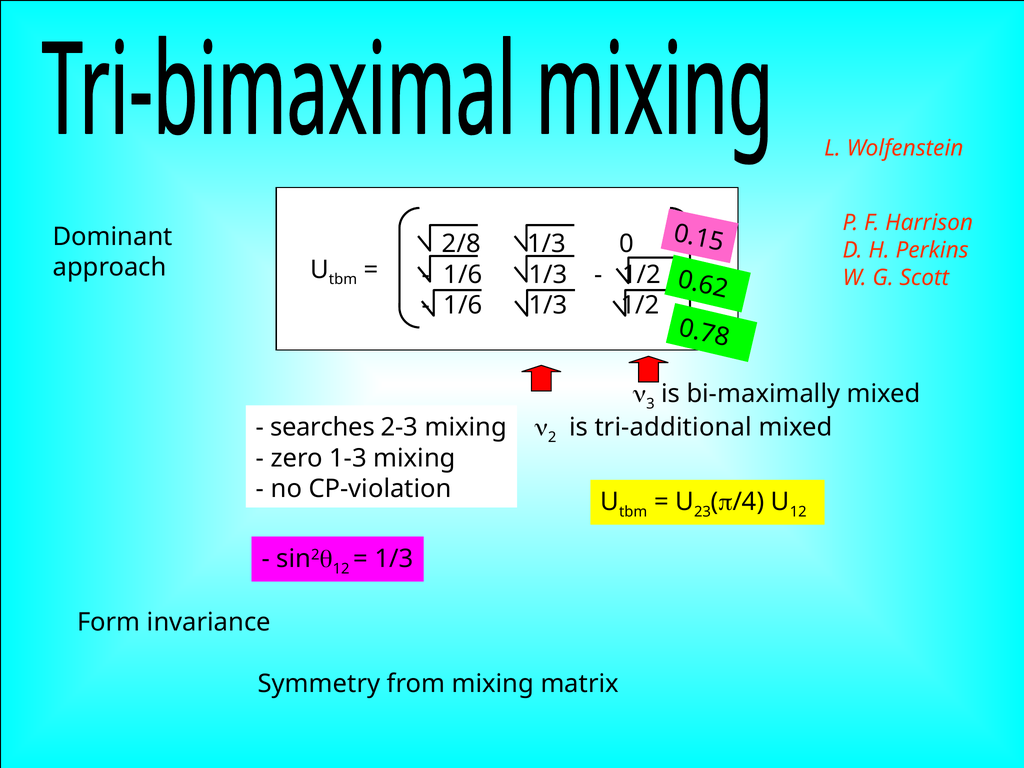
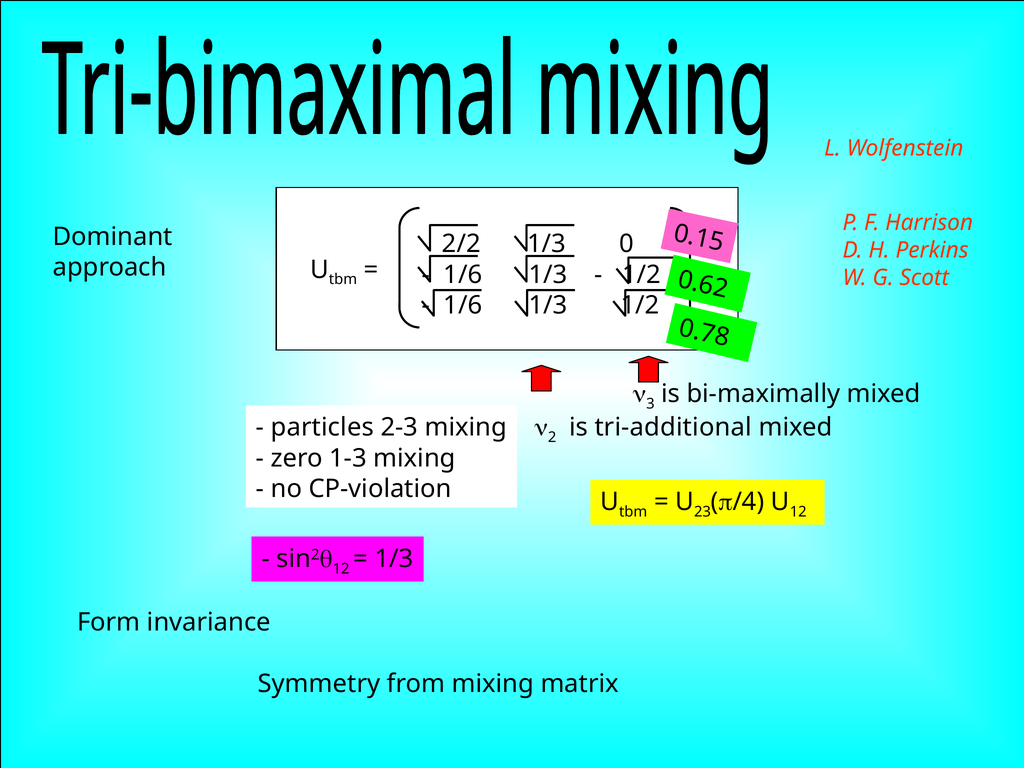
2/8: 2/8 -> 2/2 (461, 244)
searches: searches -> particles (322, 427)
